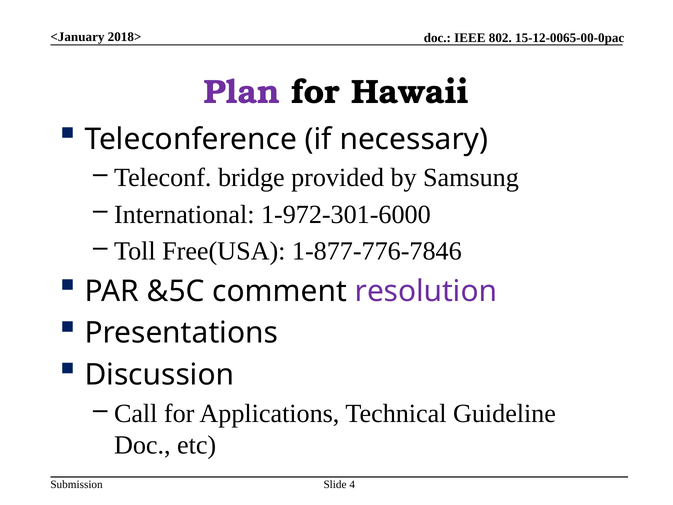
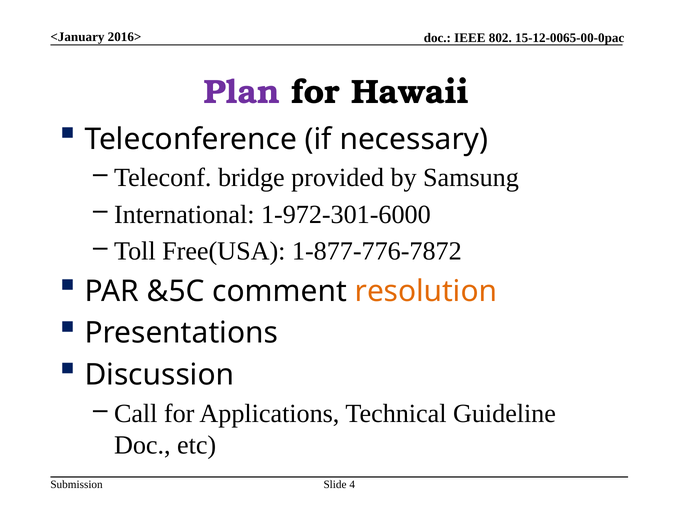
2018>: 2018> -> 2016> (125, 37)
1-877-776-7846: 1-877-776-7846 -> 1-877-776-7872 (377, 251)
resolution colour: purple -> orange (426, 291)
